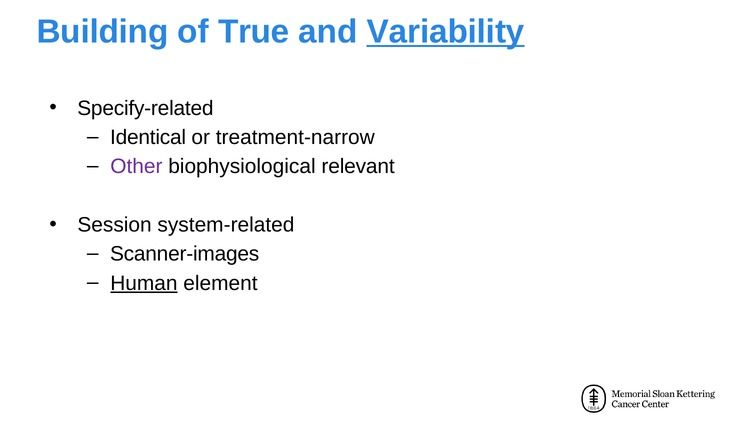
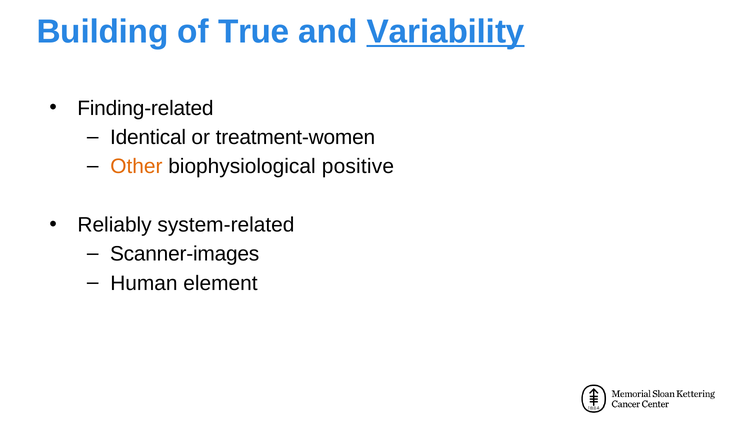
Specify-related: Specify-related -> Finding-related (145, 108)
treatment-narrow: treatment-narrow -> treatment-women (295, 137)
Other colour: purple -> orange (136, 167)
relevant: relevant -> positive (358, 167)
Session: Session -> Reliably (115, 225)
Human underline: present -> none (144, 284)
